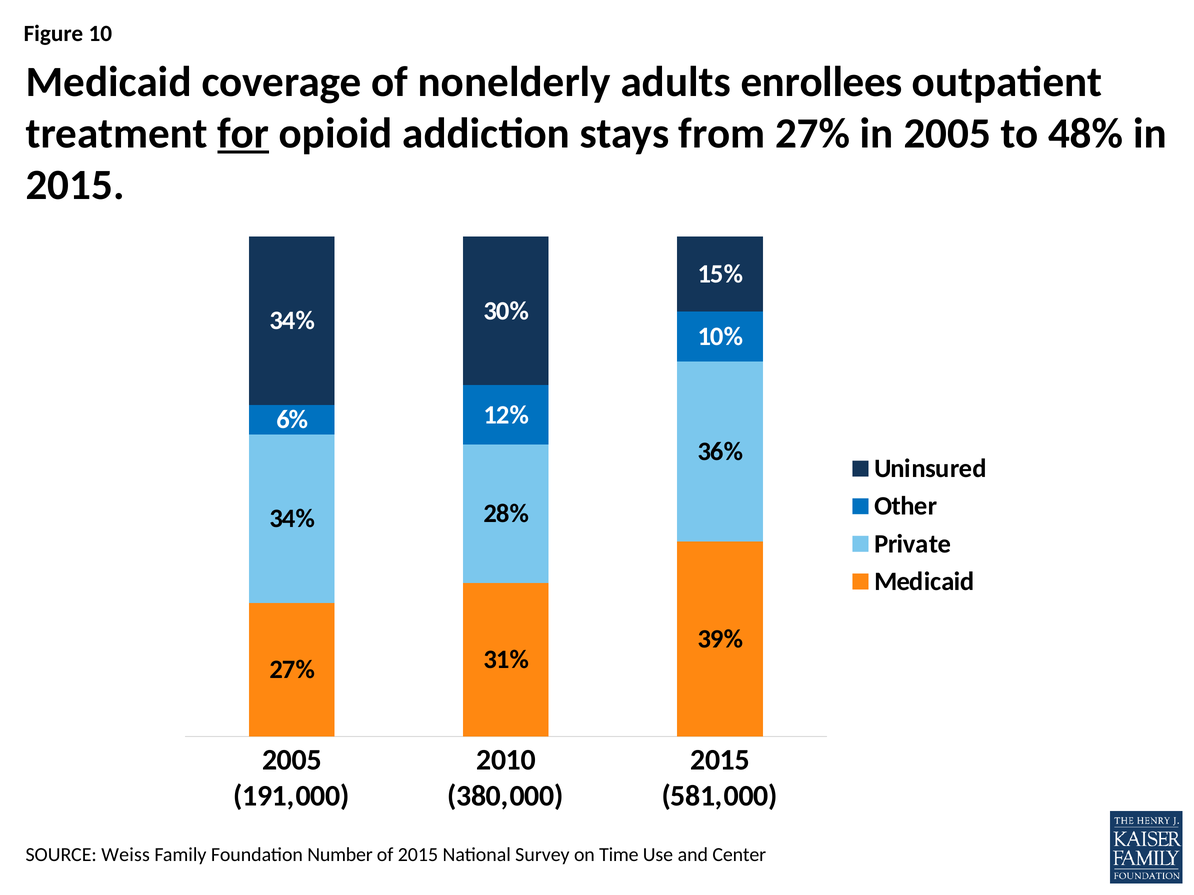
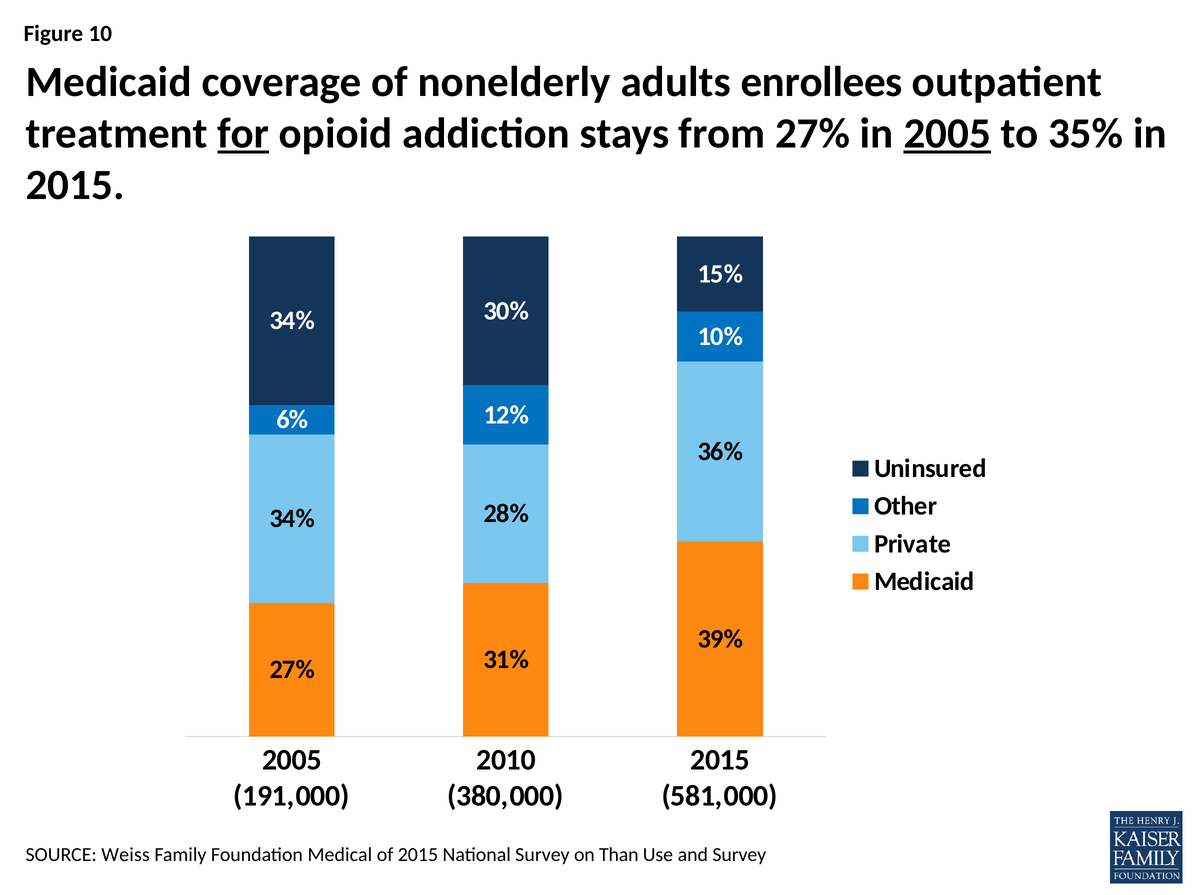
2005 underline: none -> present (947, 134)
48%: 48% -> 35% (1086, 134)
Number: Number -> Medical (340, 855)
Time: Time -> Than (619, 855)
and Center: Center -> Survey (739, 855)
